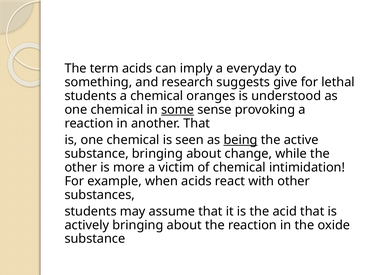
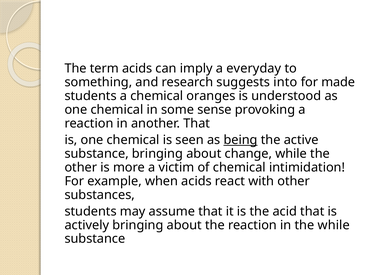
give: give -> into (285, 82)
lethal: lethal -> made (338, 82)
some underline: present -> none (178, 110)
the oxide: oxide -> while (334, 225)
